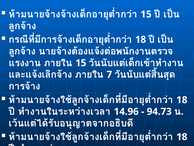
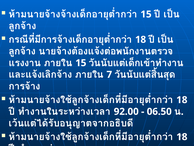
14.96: 14.96 -> 92.00 (126, 111)
94.73: 94.73 -> 06.50 (159, 111)
